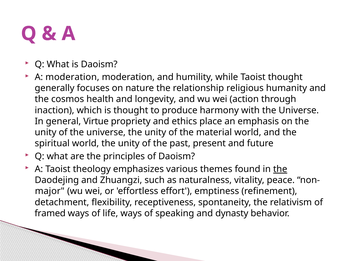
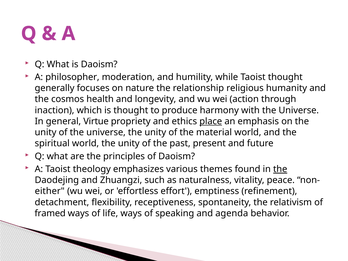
A moderation: moderation -> philosopher (72, 77)
place underline: none -> present (211, 121)
major: major -> either (50, 191)
dynasty: dynasty -> agenda (232, 213)
